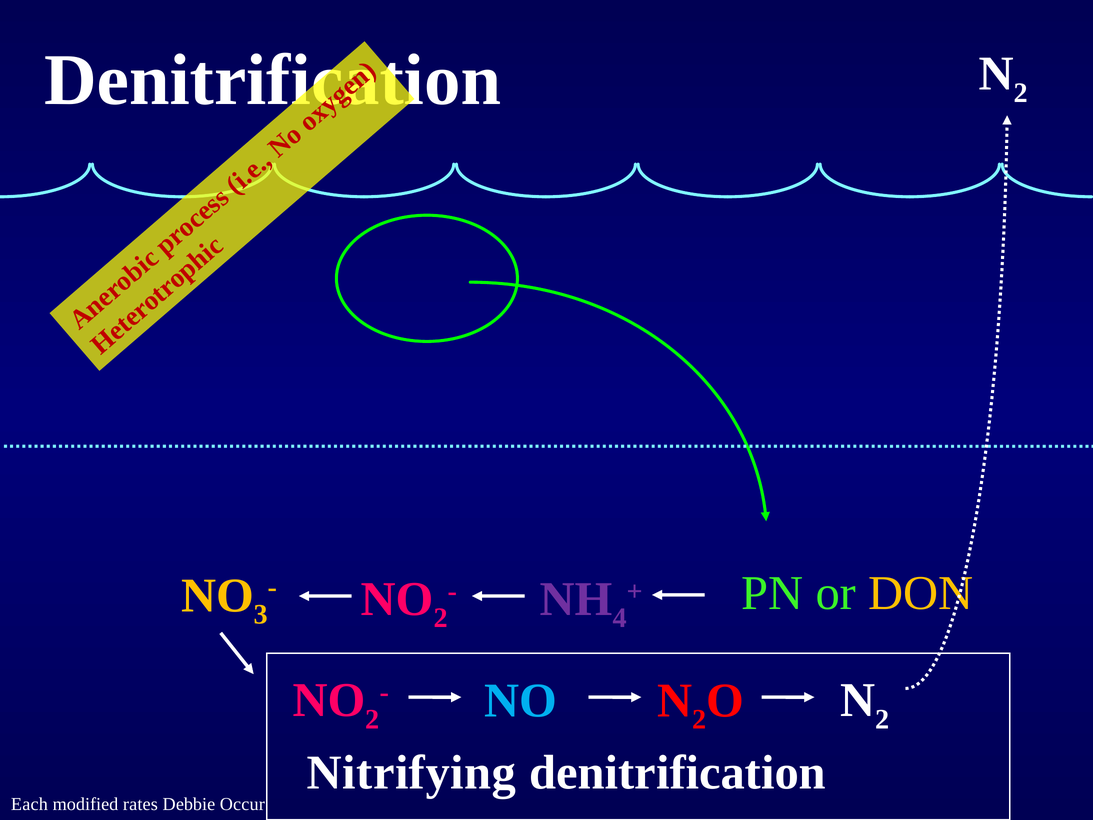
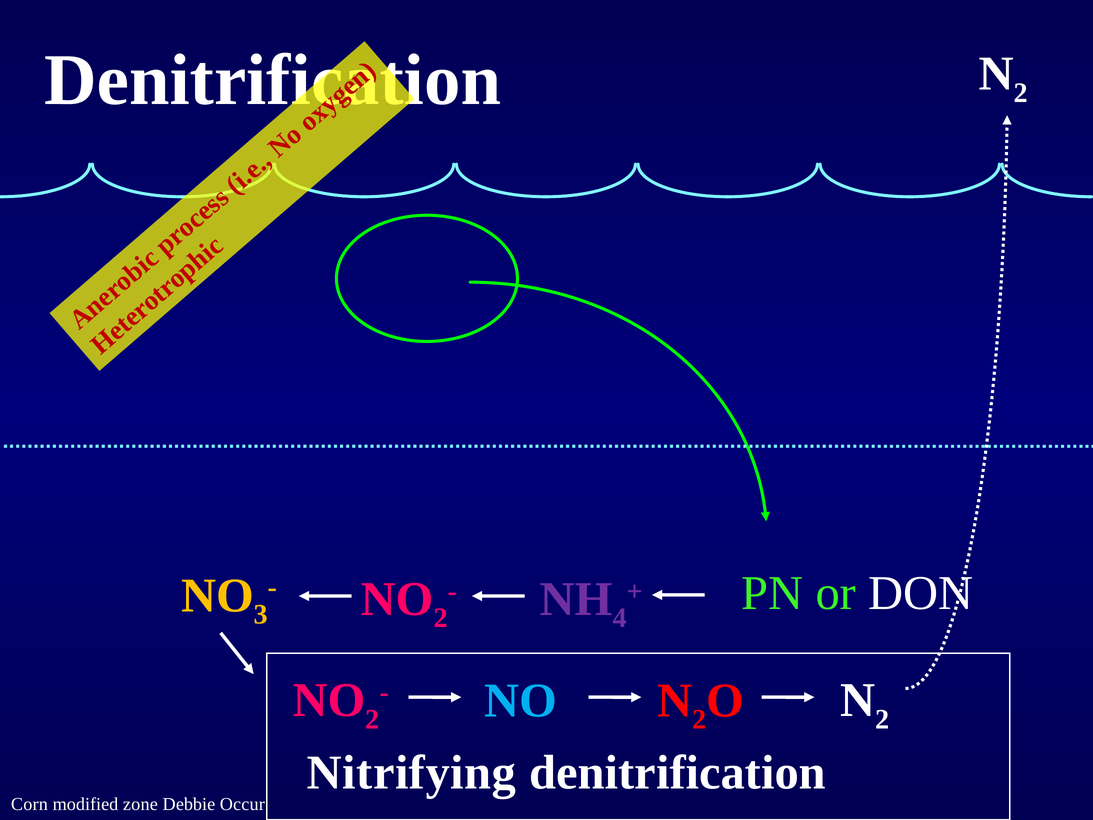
DON colour: yellow -> white (921, 593)
Each: Each -> Corn (29, 804)
rates: rates -> zone (140, 804)
